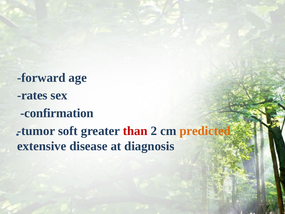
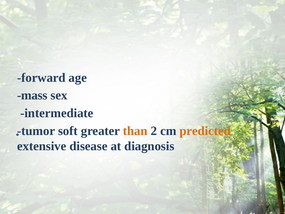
rates: rates -> mass (32, 95)
confirmation: confirmation -> intermediate (57, 113)
than colour: red -> orange (135, 131)
